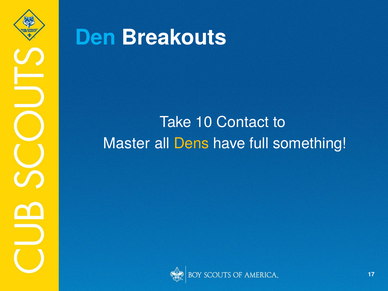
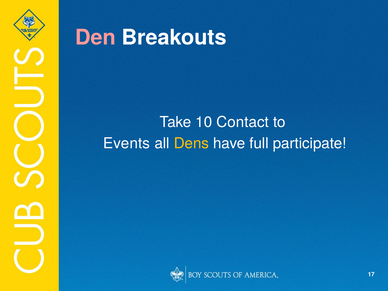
Den colour: light blue -> pink (95, 37)
Master: Master -> Events (127, 143)
something: something -> participate (310, 143)
